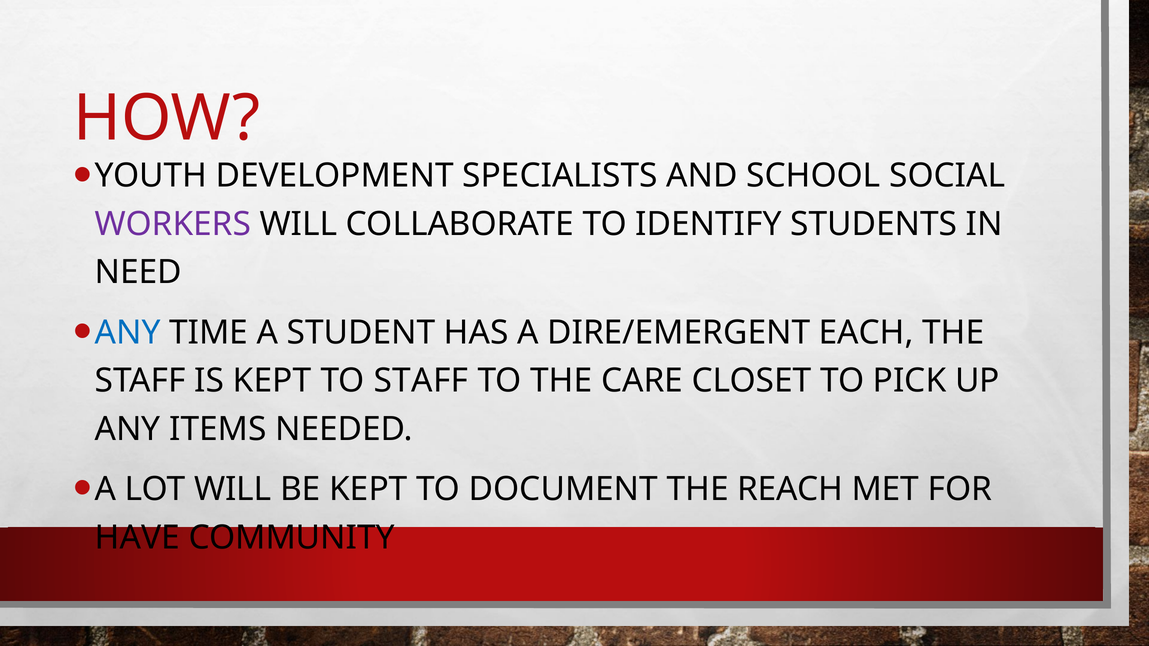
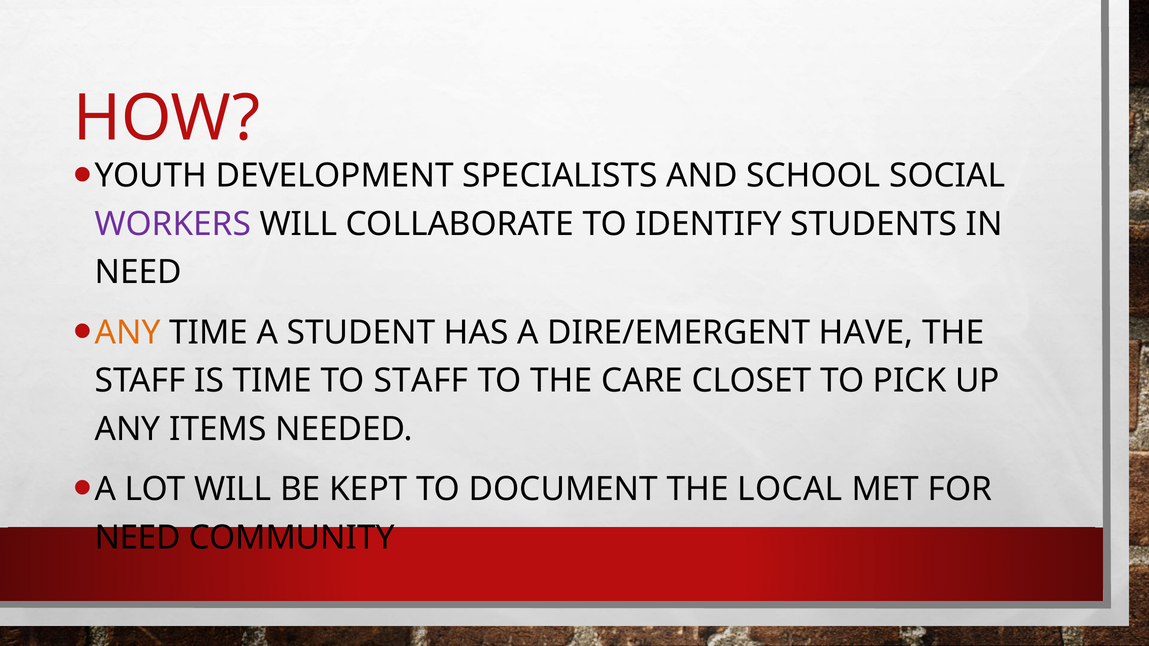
ANY colour: blue -> orange (128, 333)
EACH: EACH -> HAVE (866, 333)
IS KEPT: KEPT -> TIME (272, 381)
REACH: REACH -> LOCAL (790, 489)
HAVE: HAVE -> NEED (138, 538)
